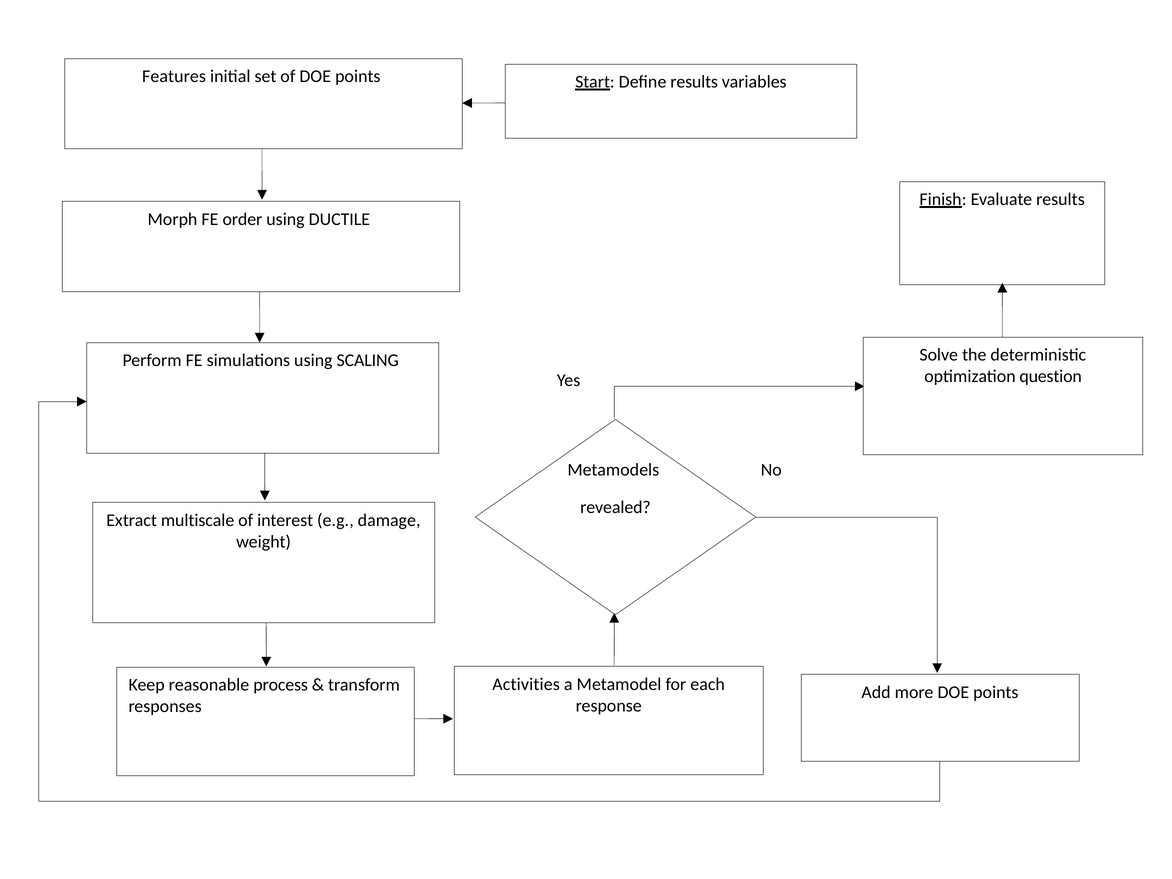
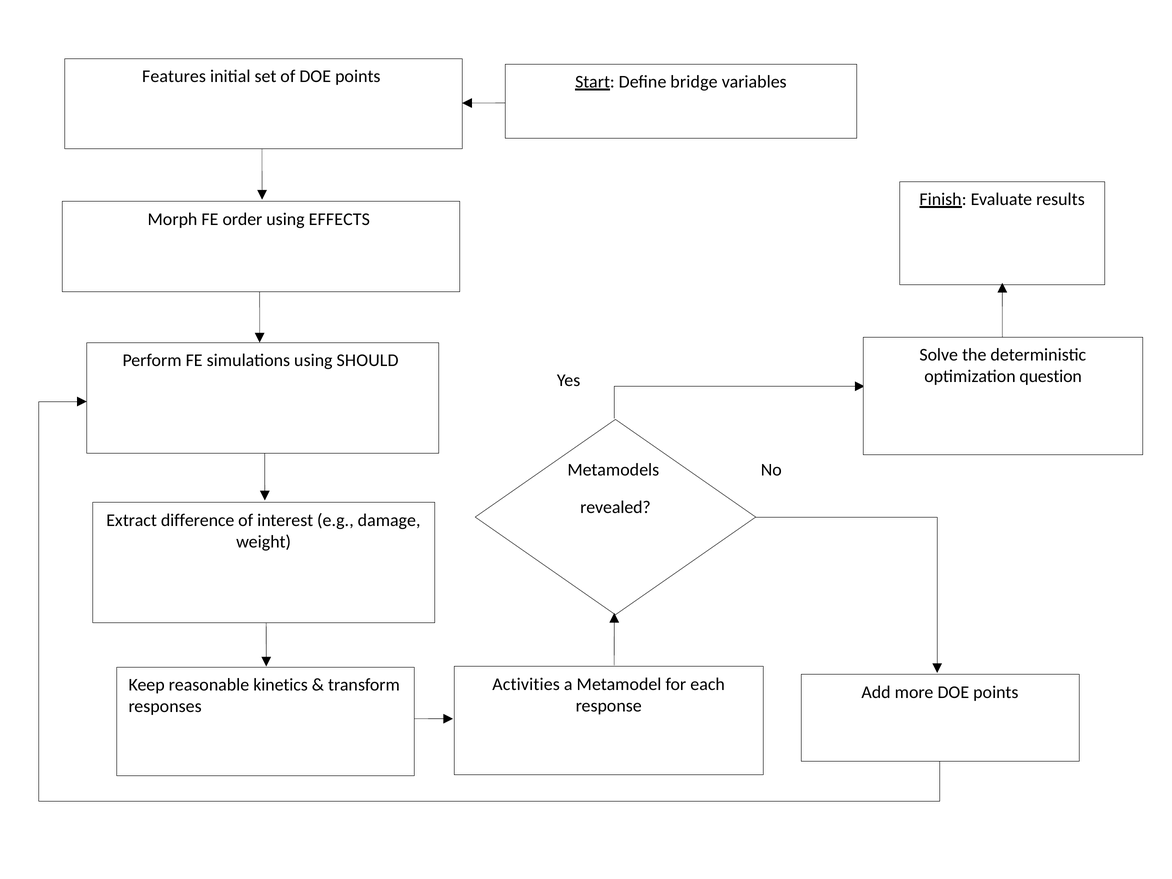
Define results: results -> bridge (694, 82)
DUCTILE: DUCTILE -> EFFECTS (339, 219)
SCALING: SCALING -> SHOULD (368, 360)
multiscale: multiscale -> difference (198, 520)
process: process -> kinetics (281, 685)
